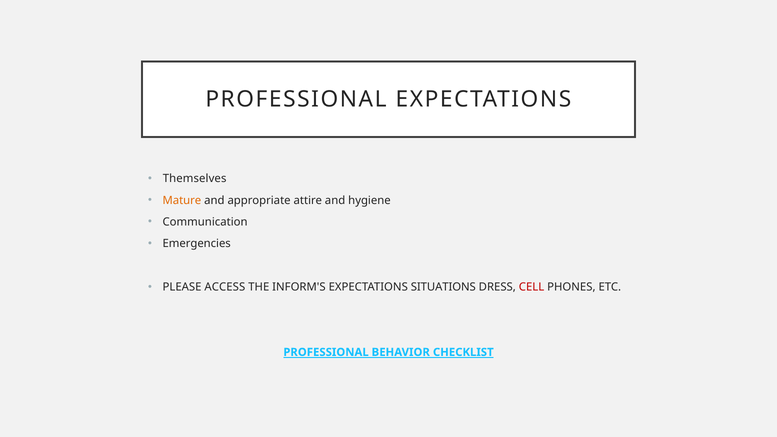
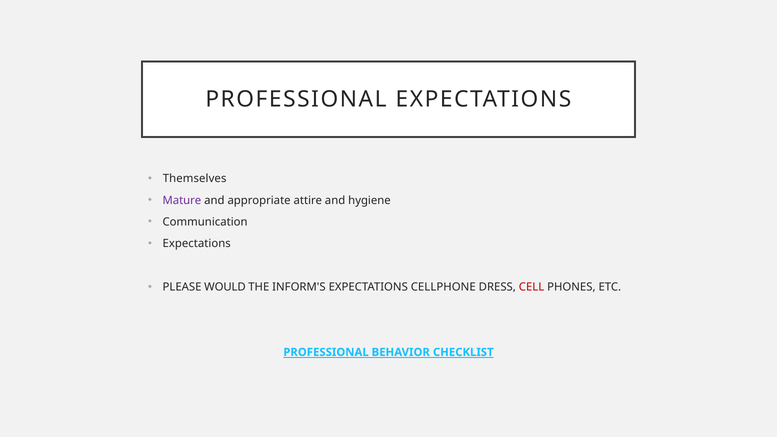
Mature colour: orange -> purple (182, 200)
Emergencies: Emergencies -> Expectations (197, 244)
ACCESS: ACCESS -> WOULD (225, 287)
SITUATIONS: SITUATIONS -> CELLPHONE (443, 287)
